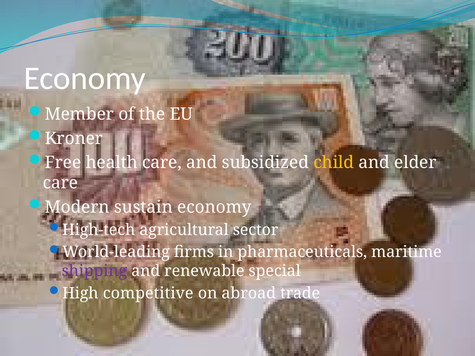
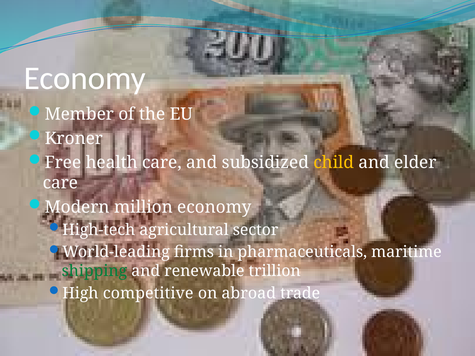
sustain: sustain -> million (143, 207)
shipping colour: purple -> green (94, 271)
special: special -> trillion (275, 271)
